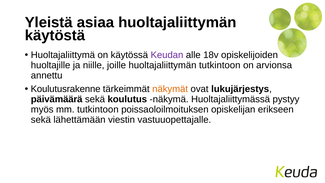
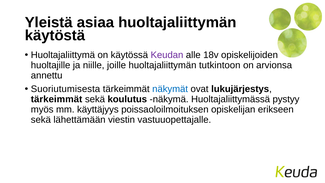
Koulutusrakenne: Koulutusrakenne -> Suoriutumisesta (66, 89)
näkymät colour: orange -> blue (170, 89)
päivämäärä: päivämäärä -> tärkeimmät (57, 99)
mm tutkintoon: tutkintoon -> käyttäjyys (98, 109)
